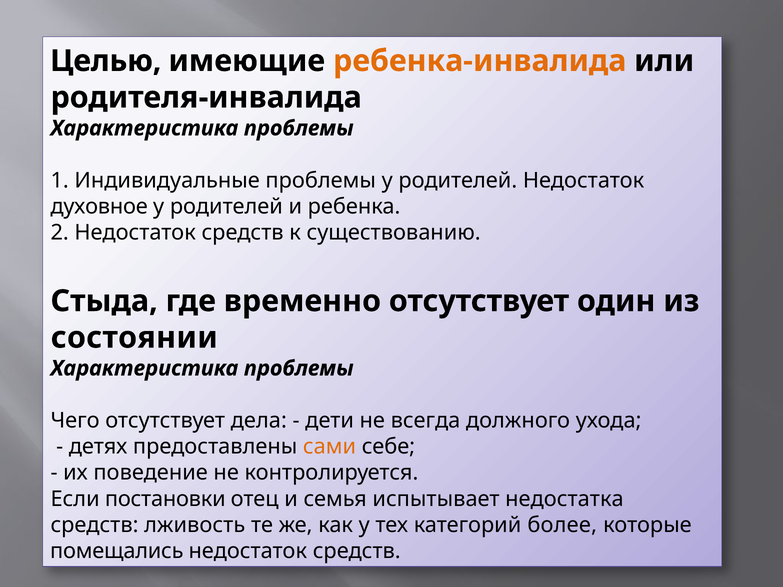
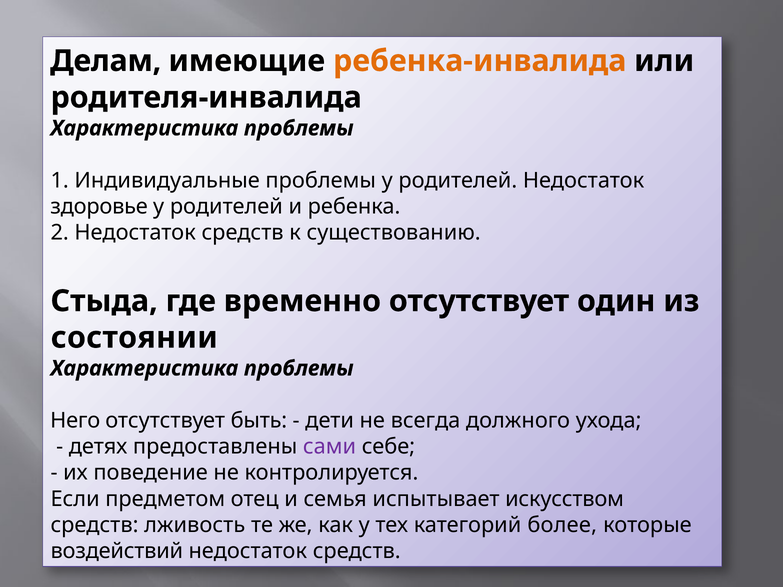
Целью: Целью -> Делам (106, 61)
духовное: духовное -> здоровье (99, 207)
Чего: Чего -> Него (75, 421)
дела: дела -> быть (259, 421)
сами colour: orange -> purple (330, 447)
постановки: постановки -> предметом (165, 499)
недостатка: недостатка -> искусством (565, 499)
помещались: помещались -> воздействий (117, 551)
